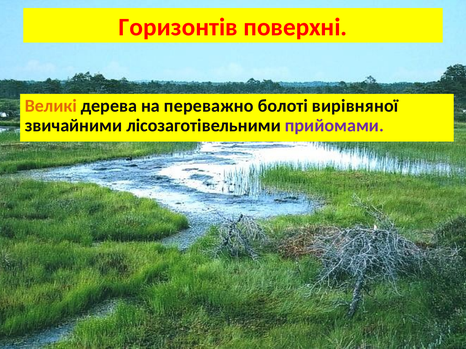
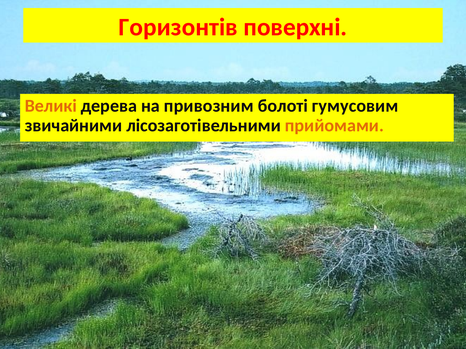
переважно: переважно -> привозним (209, 106)
вирівняної: вирівняної -> гумусовим (355, 106)
прийомами colour: purple -> orange (334, 126)
